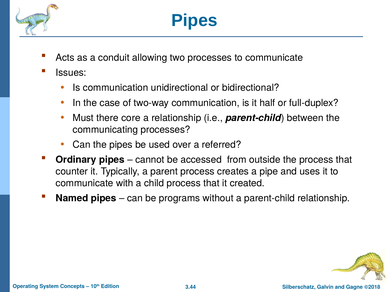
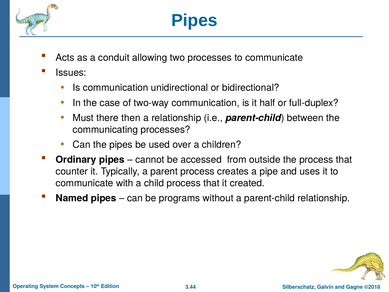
core: core -> then (131, 118)
referred: referred -> children (222, 145)
